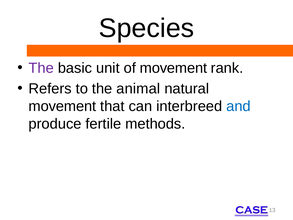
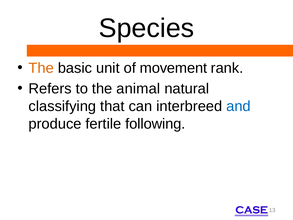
The colour: purple -> orange (41, 68)
movement: movement -> classifying (62, 106)
methods: methods -> following (155, 124)
